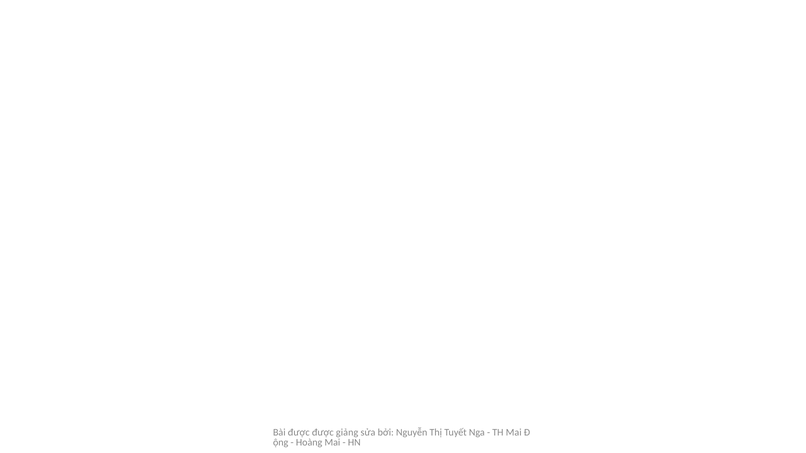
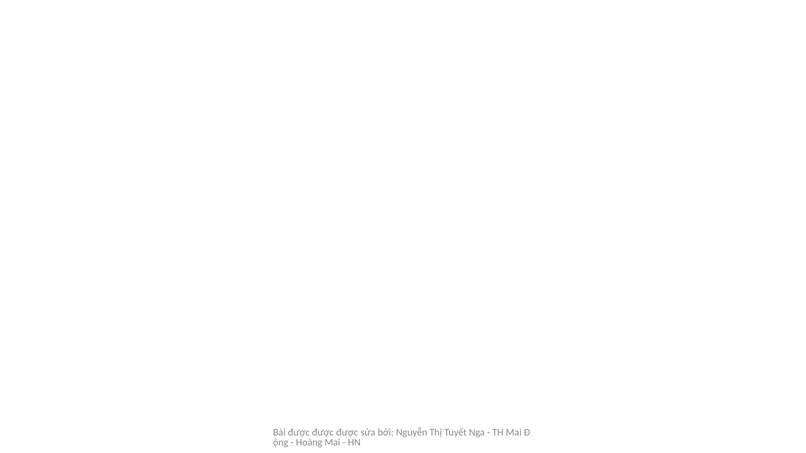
giảng: giảng -> được (347, 433)
